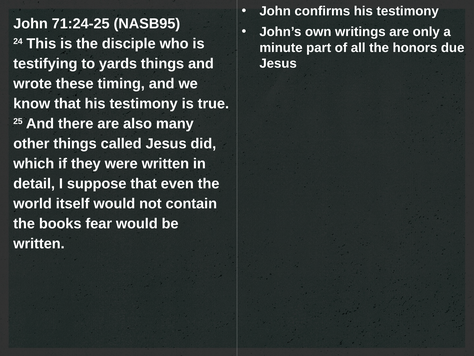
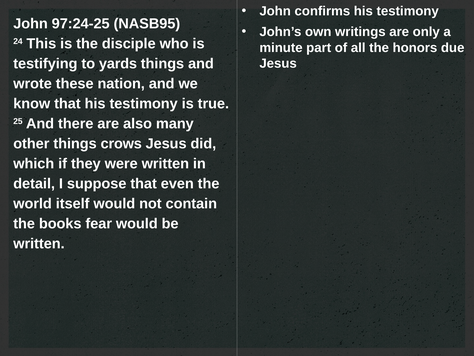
71:24-25: 71:24-25 -> 97:24-25 (81, 24)
timing: timing -> nation (121, 84)
called: called -> crows (121, 143)
